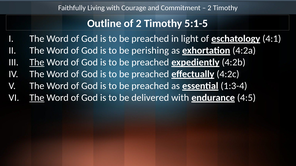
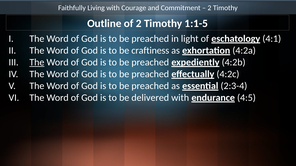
5:1-5: 5:1-5 -> 1:1-5 (196, 23)
perishing: perishing -> craftiness (150, 51)
1:3-4: 1:3-4 -> 2:3-4 (234, 86)
The underline: present -> none (37, 98)
